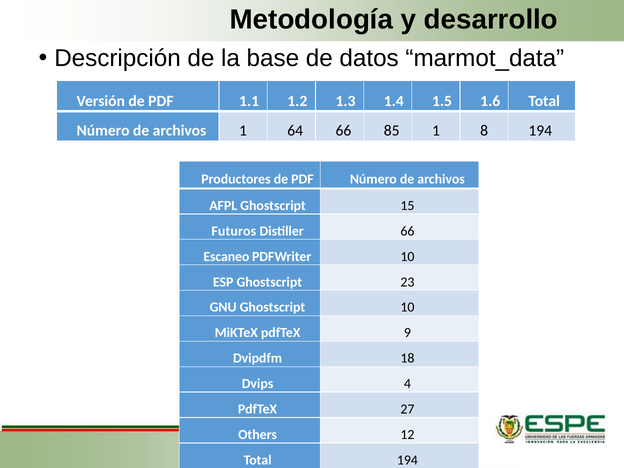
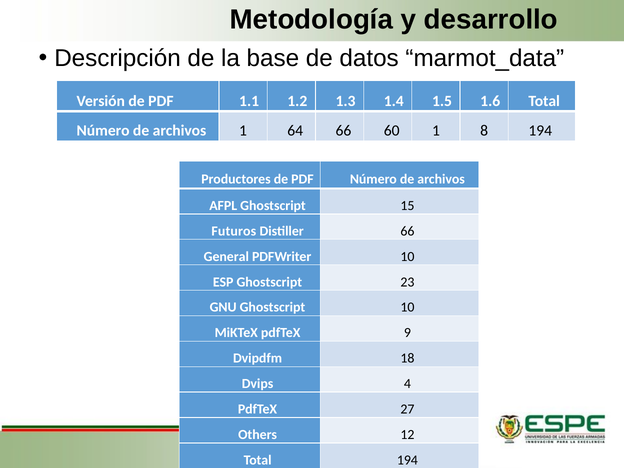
85: 85 -> 60 (392, 131)
Escaneo: Escaneo -> General (226, 257)
